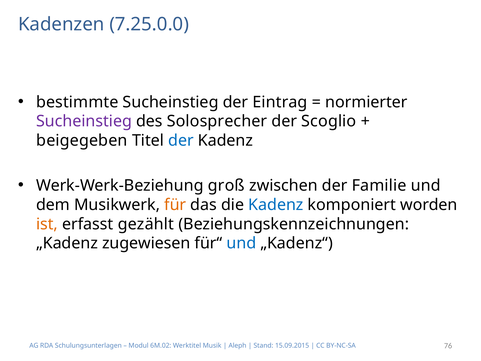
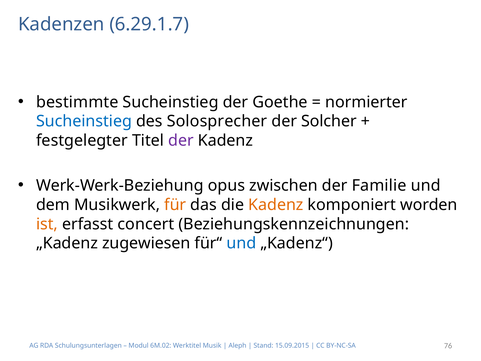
7.25.0.0: 7.25.0.0 -> 6.29.1.7 (149, 24)
Eintrag: Eintrag -> Goethe (280, 102)
Sucheinstieg colour: purple -> blue (84, 121)
Scoglio: Scoglio -> Solcher (329, 121)
beigegeben: beigegeben -> festgelegter (82, 141)
der colour: blue -> purple (181, 141)
groß: groß -> opus (226, 185)
Kadenz colour: blue -> orange (276, 205)
gezählt: gezählt -> concert (146, 224)
